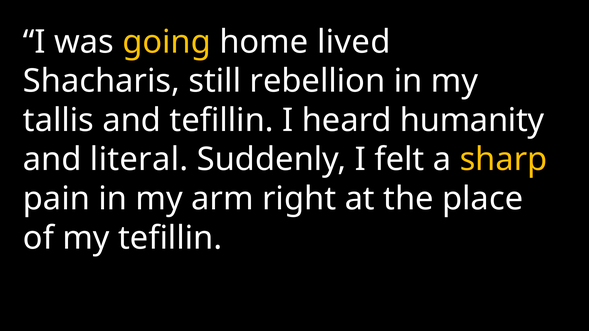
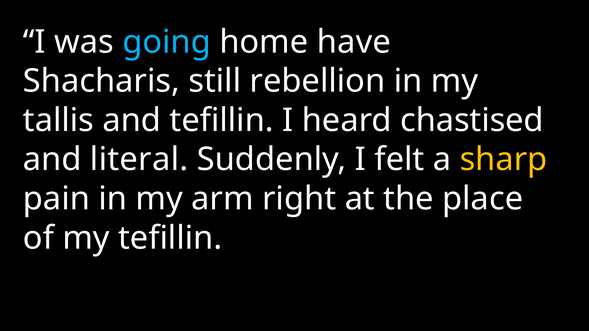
going colour: yellow -> light blue (167, 42)
lived: lived -> have (354, 42)
humanity: humanity -> chastised (472, 120)
